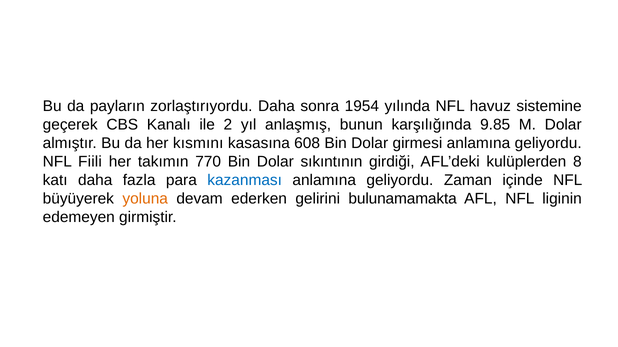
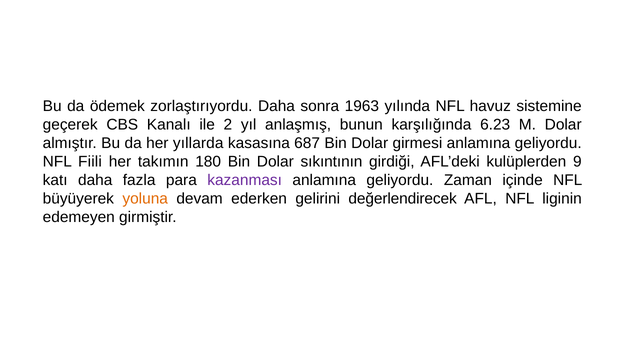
payların: payların -> ödemek (117, 106)
1954: 1954 -> 1963 (362, 106)
9.85: 9.85 -> 6.23 (495, 125)
kısmını: kısmını -> yıllarda (198, 143)
608: 608 -> 687 (307, 143)
770: 770 -> 180 (208, 162)
8: 8 -> 9 (577, 162)
kazanması colour: blue -> purple (245, 180)
bulunamamakta: bulunamamakta -> değerlendirecek (403, 199)
